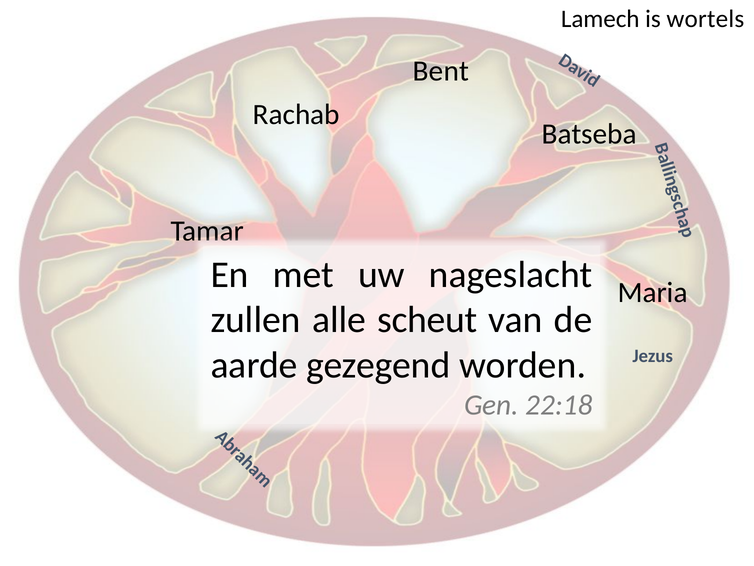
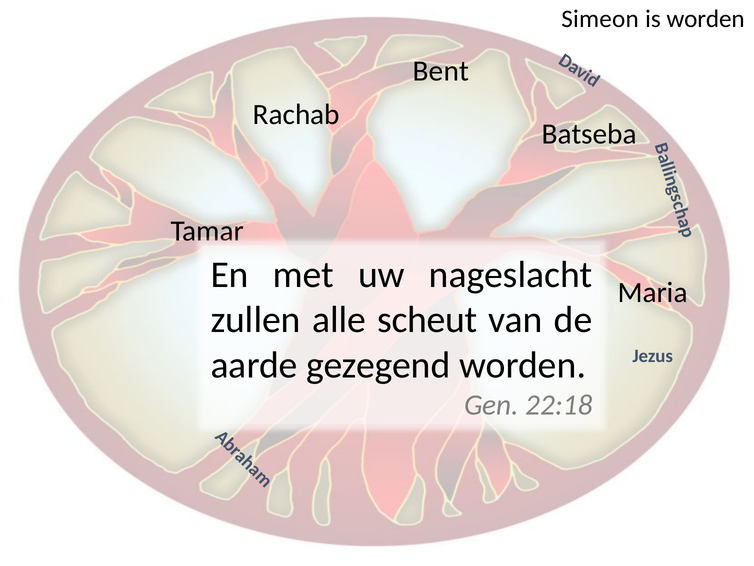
Lamech: Lamech -> Simeon (600, 19)
is wortels: wortels -> worden (706, 19)
